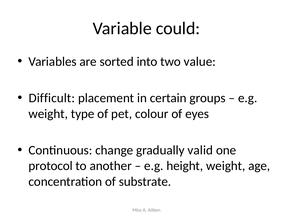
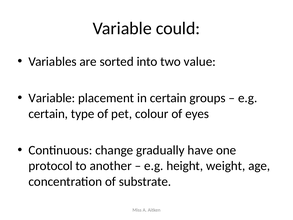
Difficult: Difficult -> Variable (52, 98)
weight: weight -> certain (48, 114)
valid: valid -> have (200, 150)
